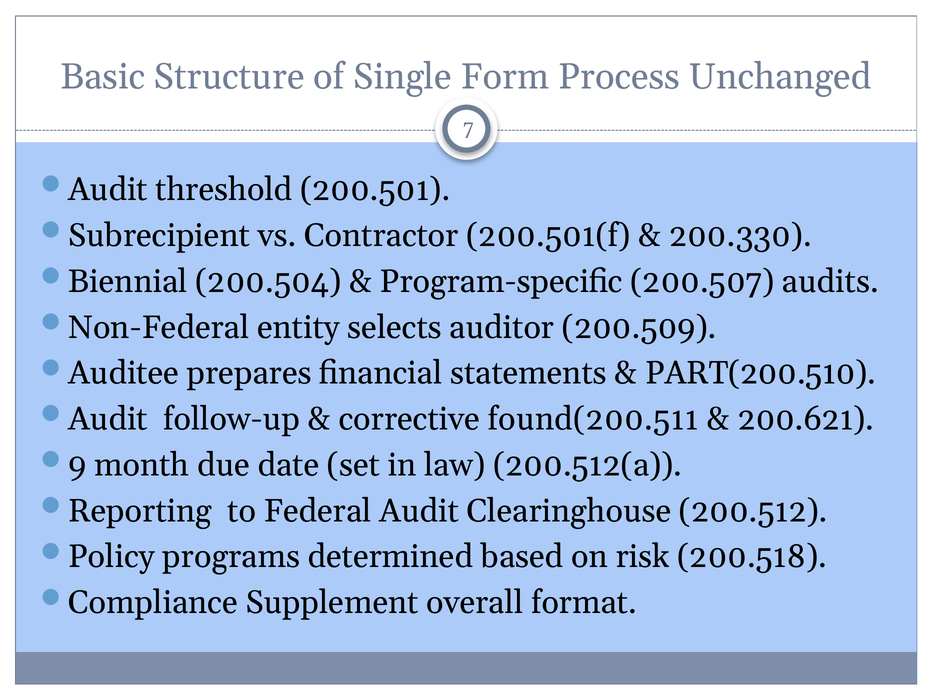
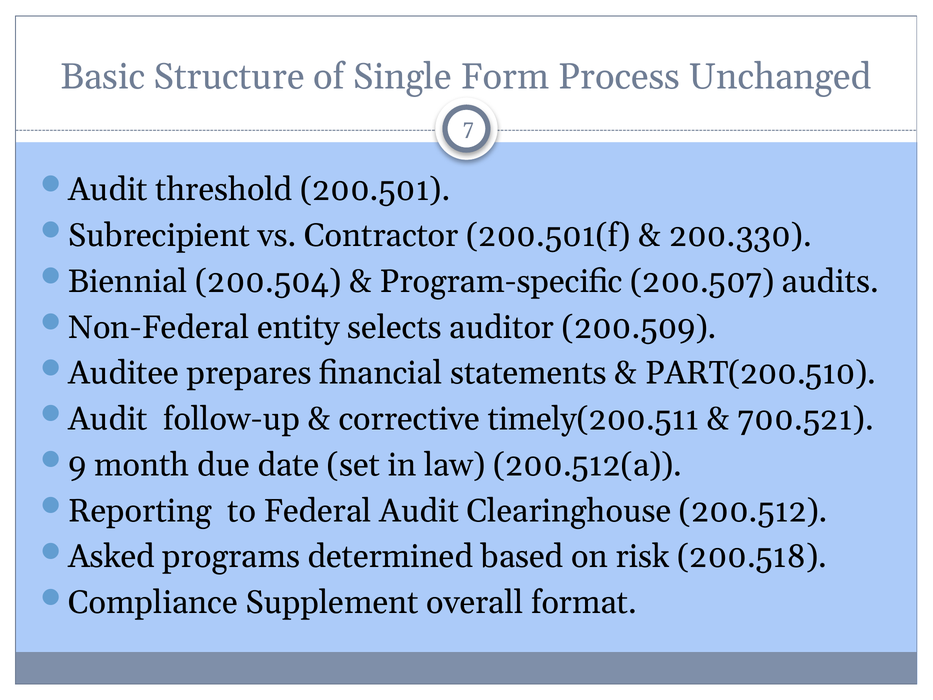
found(200.511: found(200.511 -> timely(200.511 (593, 419)
200.621: 200.621 -> 700.521 (806, 419)
Policy: Policy -> Asked (112, 557)
